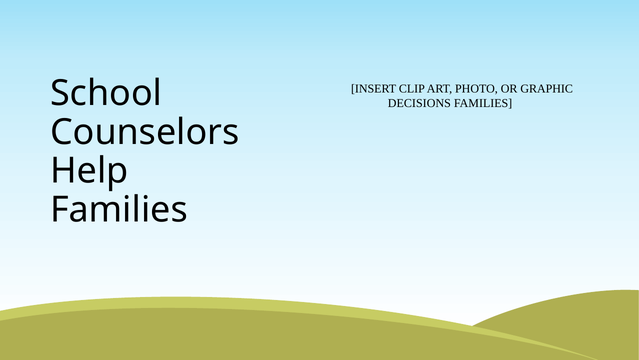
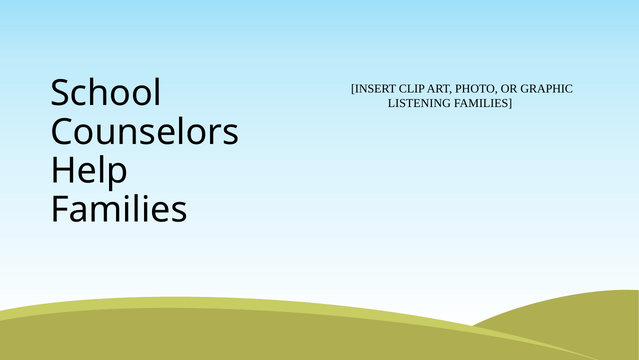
DECISIONS: DECISIONS -> LISTENING (419, 103)
